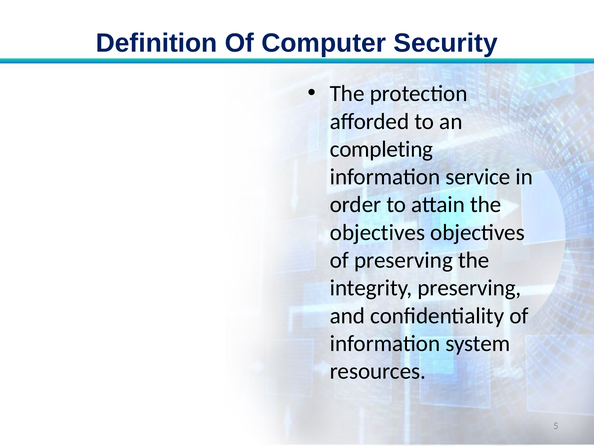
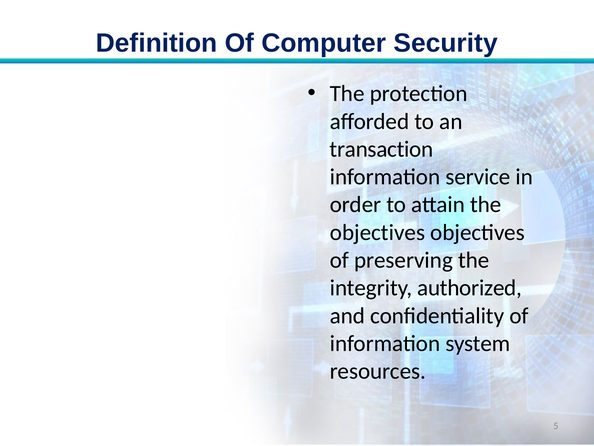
completing: completing -> transaction (381, 149)
integrity preserving: preserving -> authorized (470, 288)
